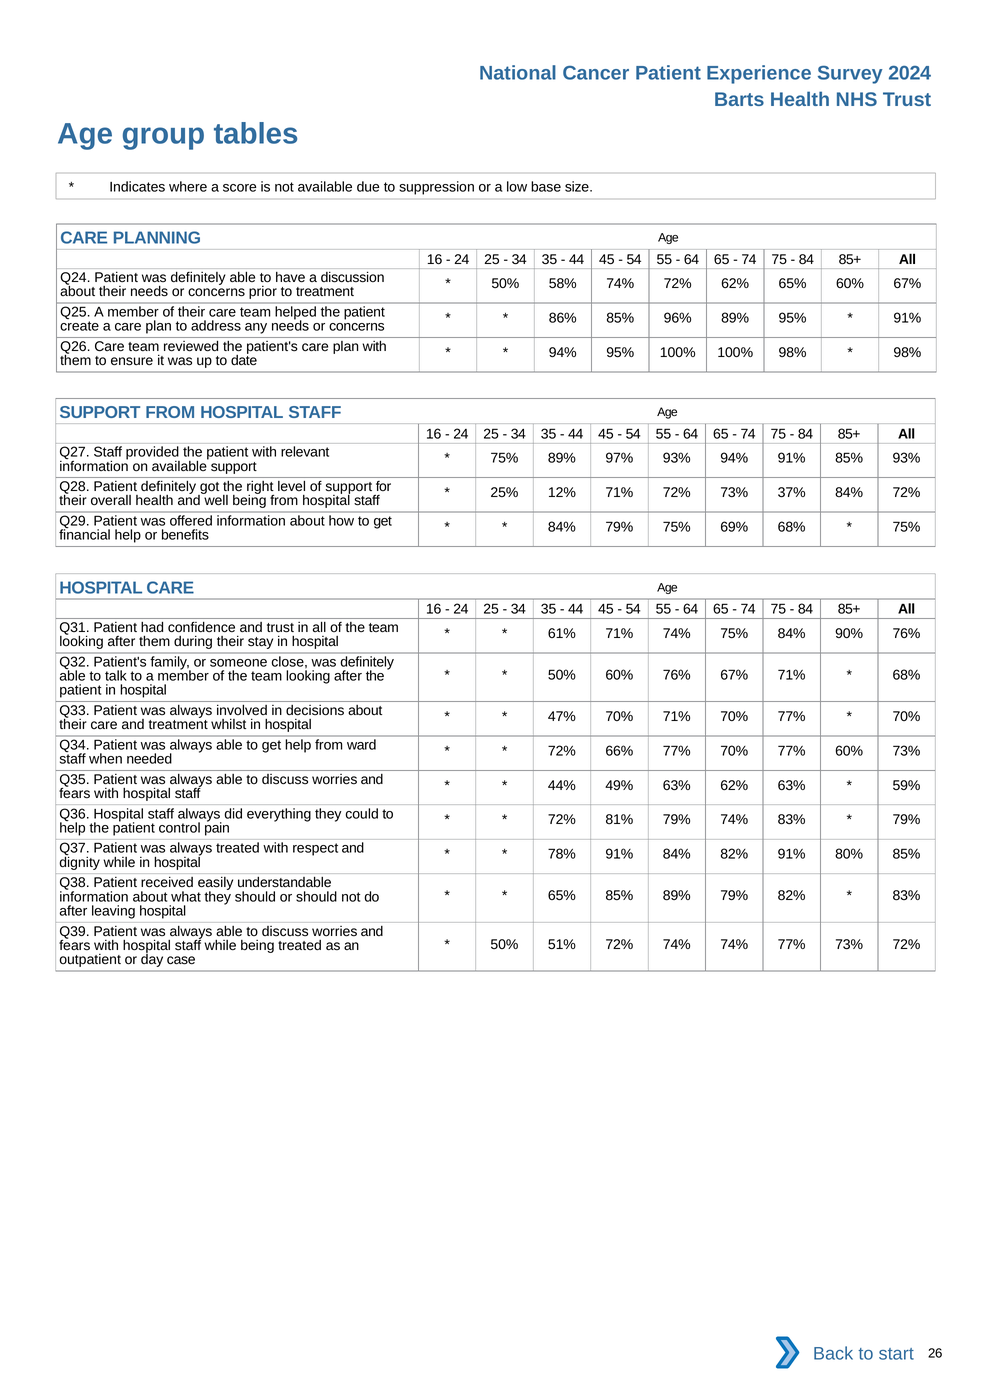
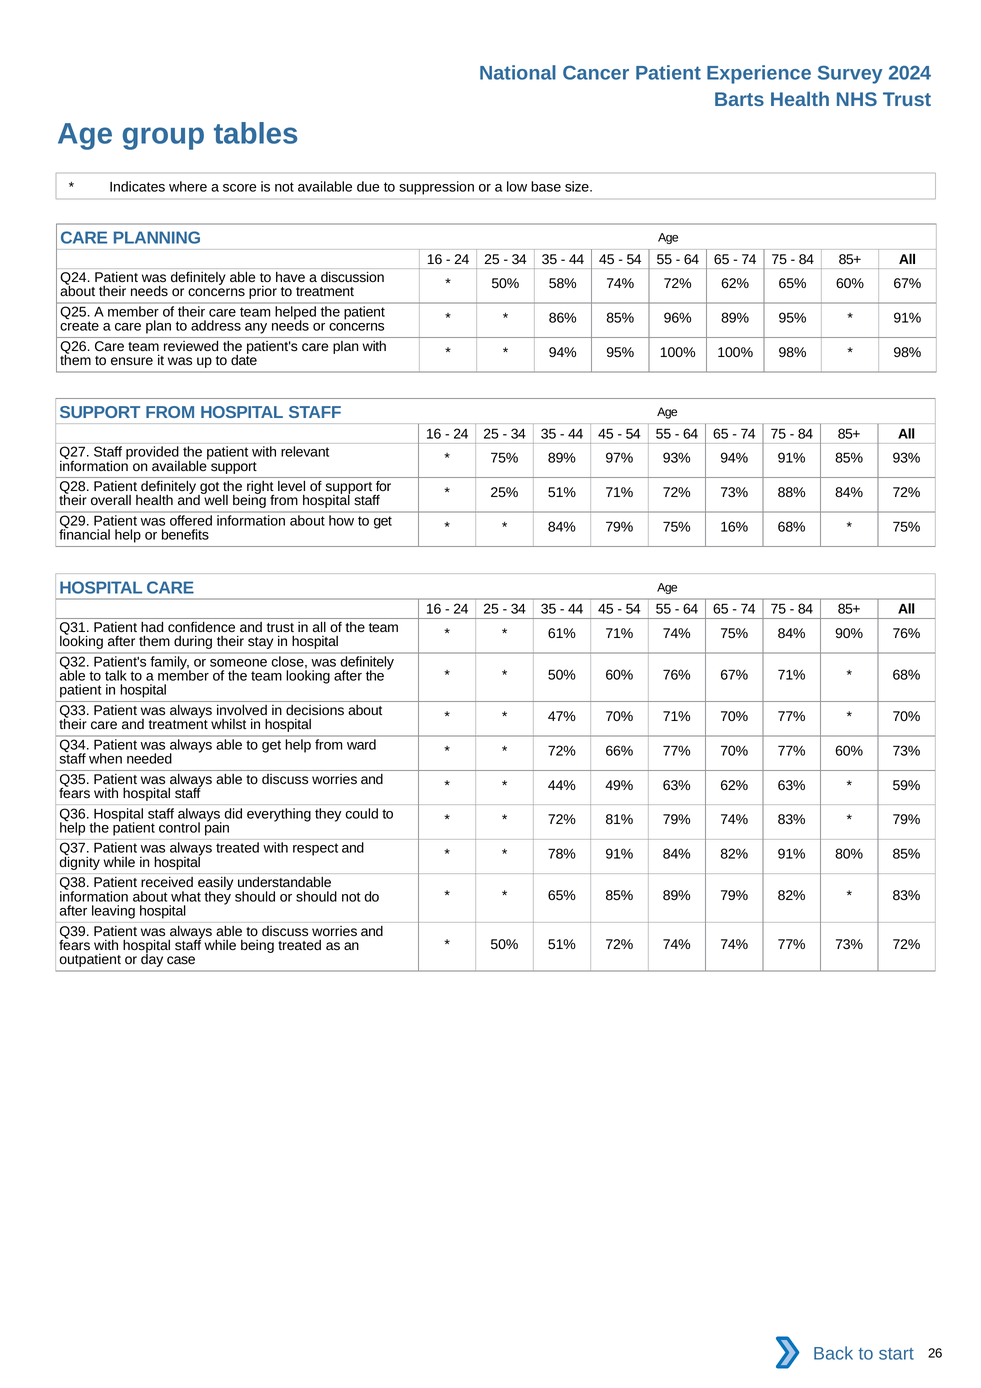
25% 12%: 12% -> 51% (562, 493)
37%: 37% -> 88% (792, 493)
69%: 69% -> 16% (734, 527)
